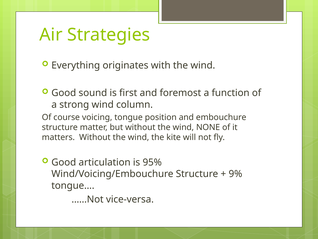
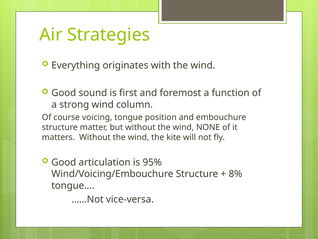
9%: 9% -> 8% (235, 174)
